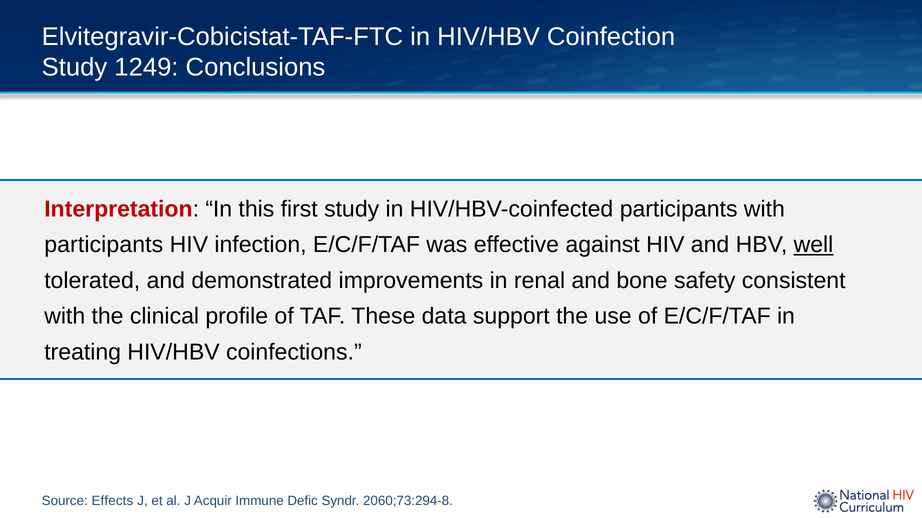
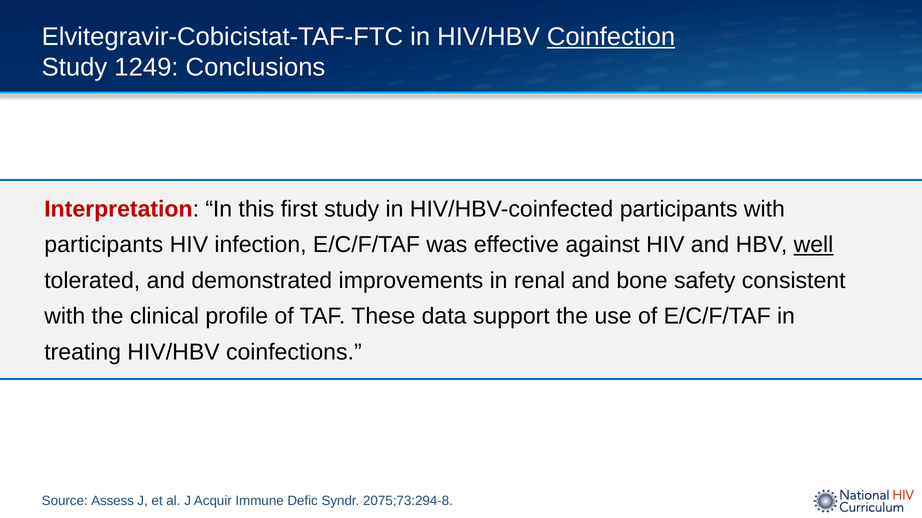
Coinfection underline: none -> present (611, 37)
Effects: Effects -> Assess (113, 502)
2060;73:294-8: 2060;73:294-8 -> 2075;73:294-8 (408, 502)
